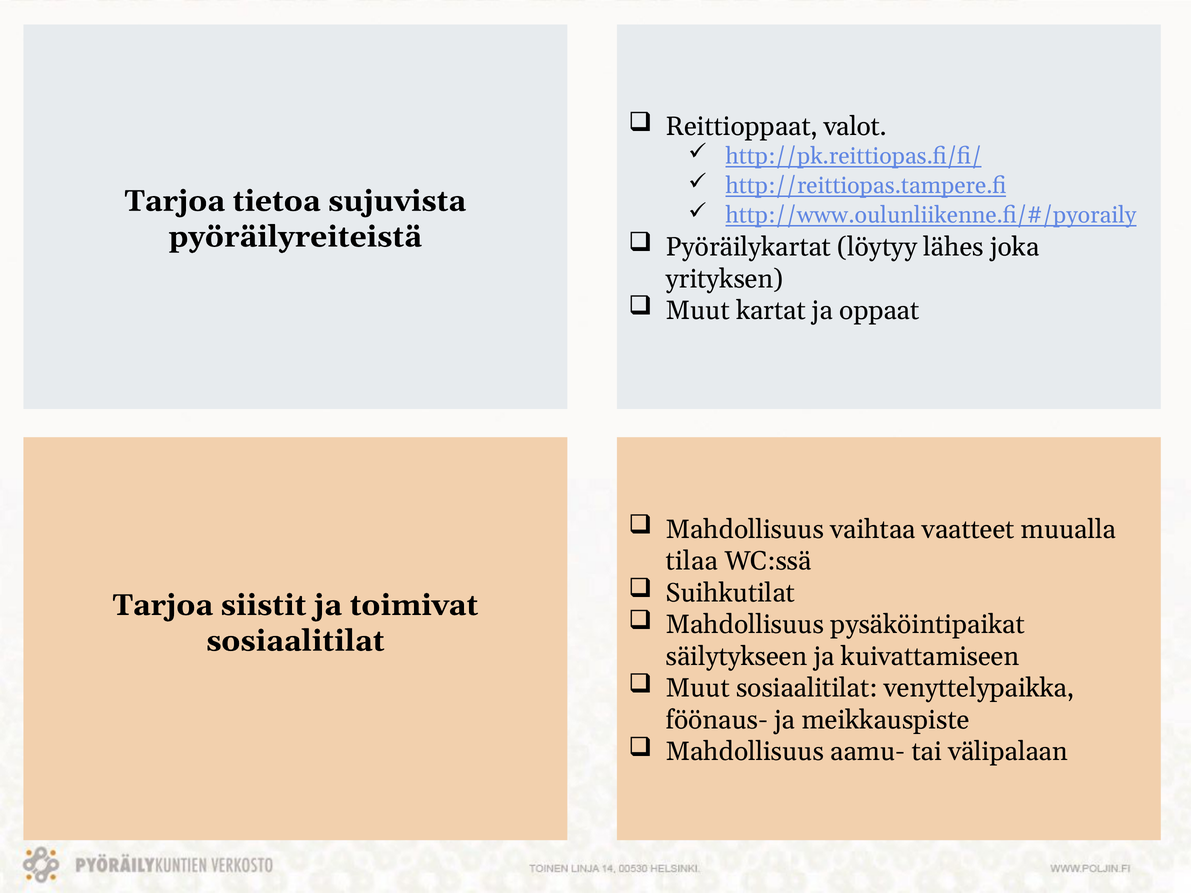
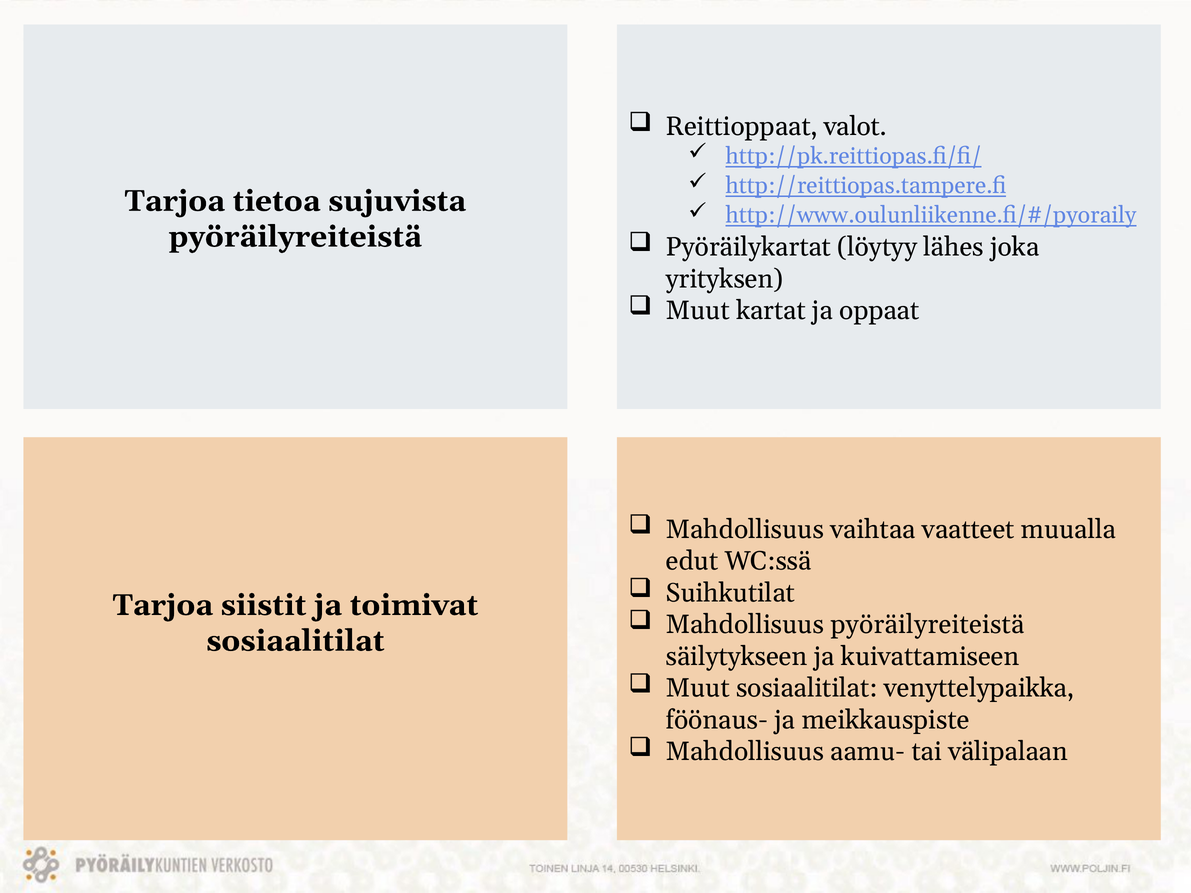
tilaa: tilaa -> edut (692, 561)
Mahdollisuus pysäköintipaikat: pysäköintipaikat -> pyöräilyreiteistä (928, 625)
